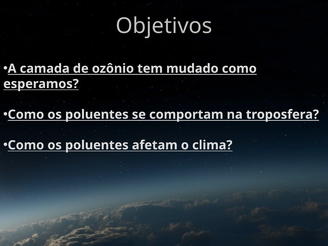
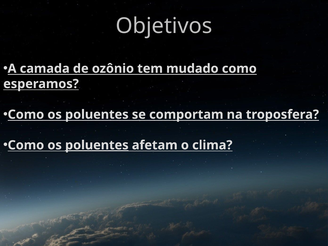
poluentes underline: none -> present (97, 145)
